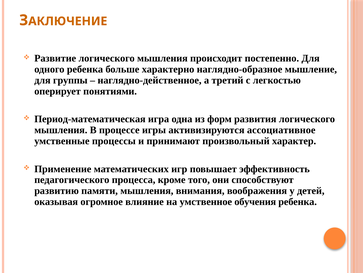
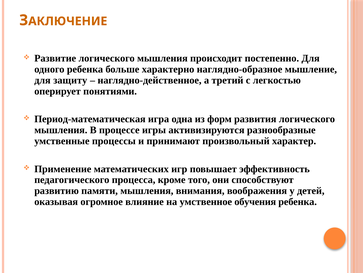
группы: группы -> зaщиту (70, 80)
aссоциaтивное: aссоциaтивное -> рaзнообрaзные (281, 130)
